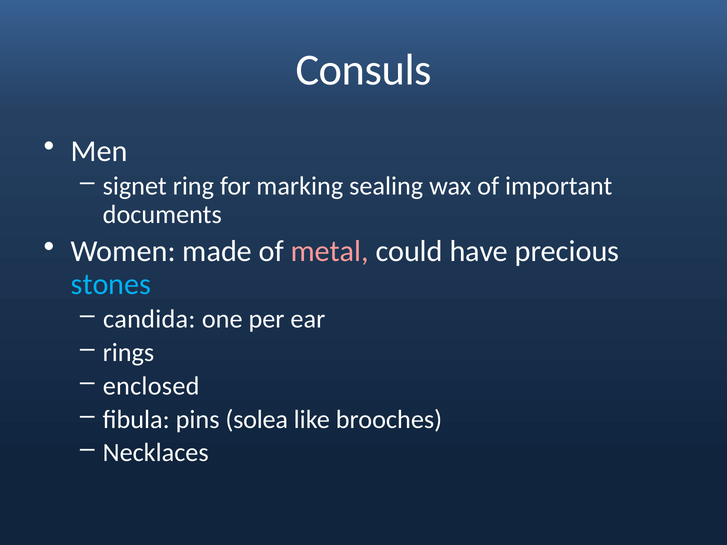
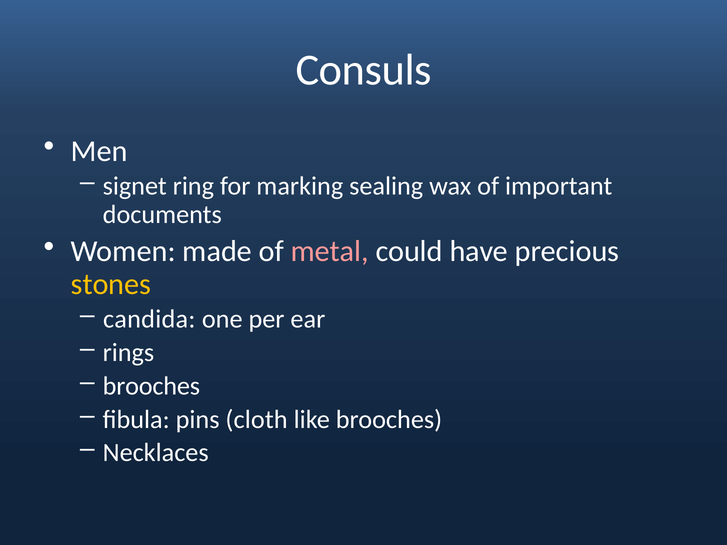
stones colour: light blue -> yellow (111, 284)
enclosed: enclosed -> brooches (151, 386)
solea: solea -> cloth (257, 420)
